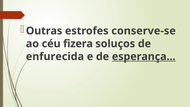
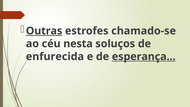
Outras underline: none -> present (44, 31)
conserve-se: conserve-se -> chamado-se (144, 31)
fizera: fizera -> nesta (78, 44)
